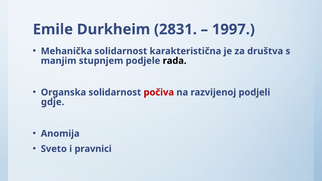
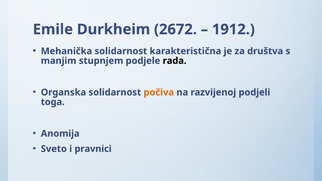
2831: 2831 -> 2672 (175, 29)
1997: 1997 -> 1912 (233, 29)
počiva colour: red -> orange (159, 92)
gdje: gdje -> toga (53, 102)
